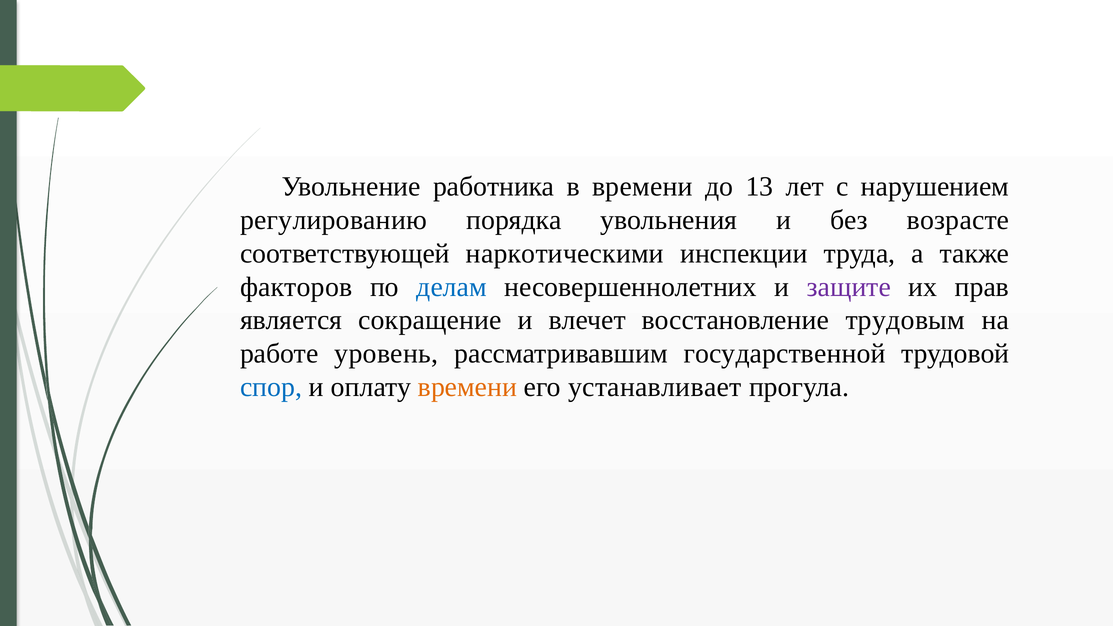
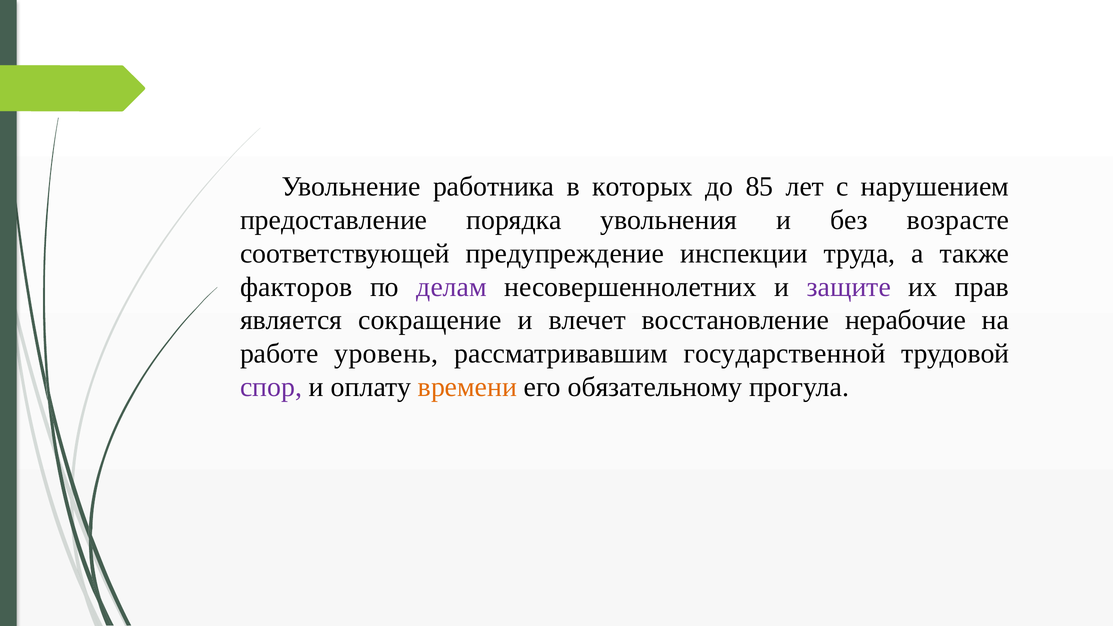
в времени: времени -> которых (642, 187)
13: 13 -> 85 (759, 187)
регулированию: регулированию -> предоставление (334, 220)
наркотическими: наркотическими -> предупреждение (565, 254)
делам colour: blue -> purple (452, 287)
трудовым: трудовым -> нерабочие (906, 320)
спор colour: blue -> purple (271, 387)
устанавливает: устанавливает -> обязательному (655, 387)
